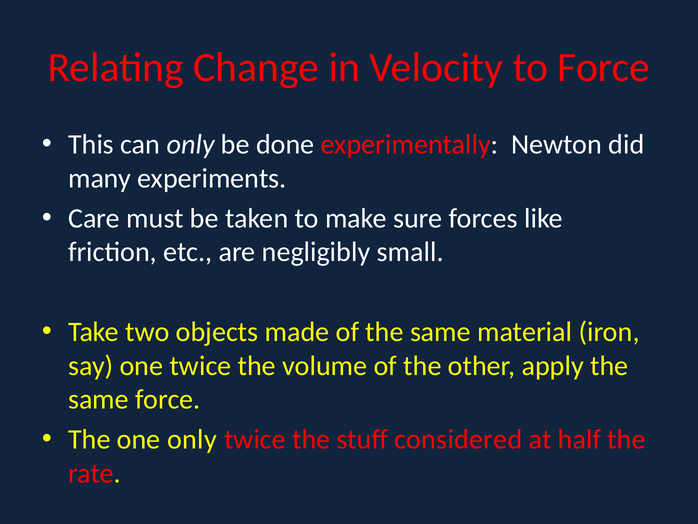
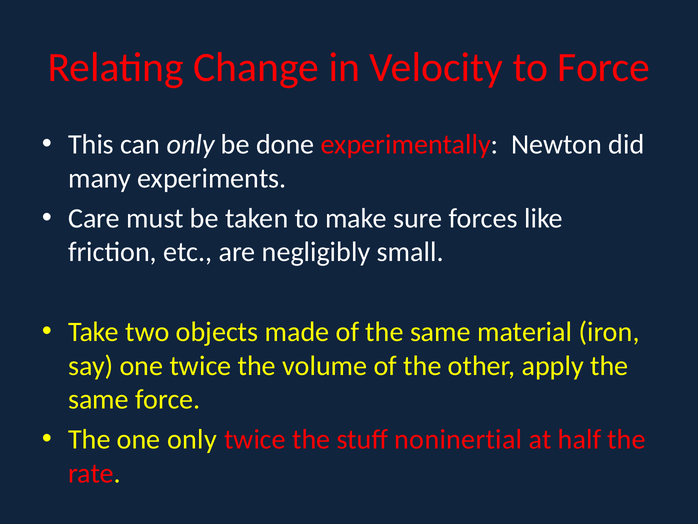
considered: considered -> noninertial (458, 439)
